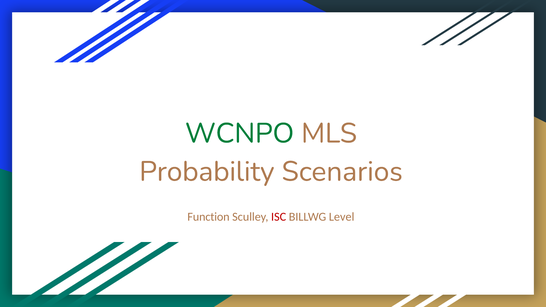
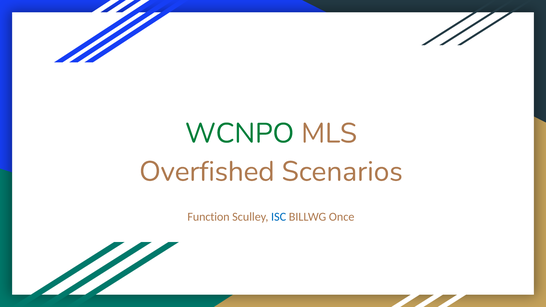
Probability: Probability -> Overfished (207, 172)
ISC colour: red -> blue (279, 217)
Level: Level -> Once (342, 217)
